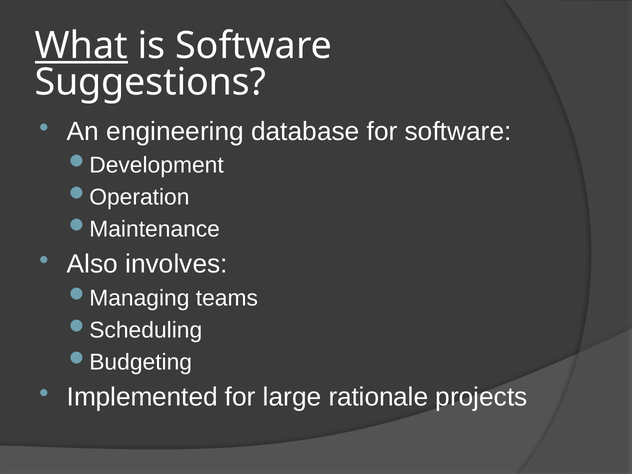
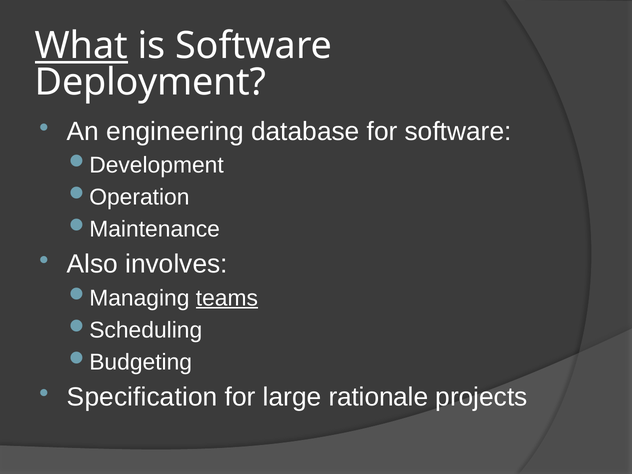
Suggestions: Suggestions -> Deployment (150, 82)
teams underline: none -> present (227, 298)
Implemented: Implemented -> Specification (142, 397)
